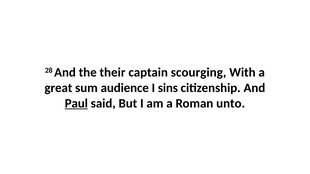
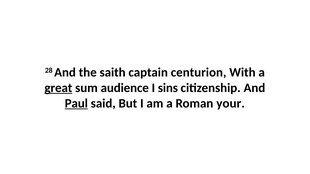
their: their -> saith (113, 73)
scourging: scourging -> centurion (199, 73)
great underline: none -> present (58, 88)
unto: unto -> your (231, 104)
